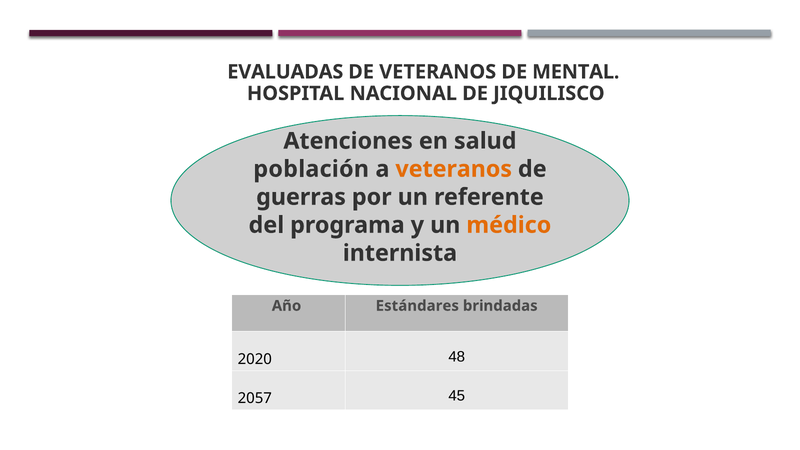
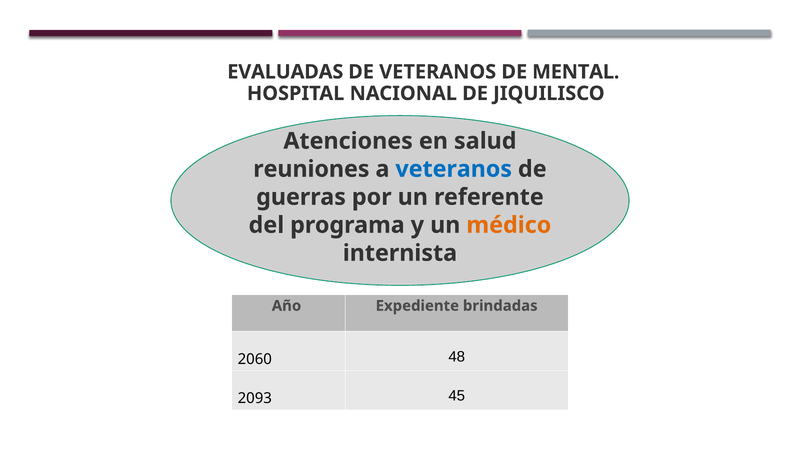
población: población -> reuniones (311, 169)
veteranos colour: orange -> blue (454, 169)
Estándares: Estándares -> Expediente (417, 306)
2020: 2020 -> 2060 (255, 359)
2057: 2057 -> 2093 (255, 398)
